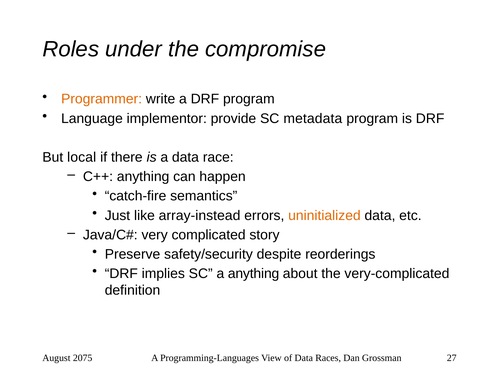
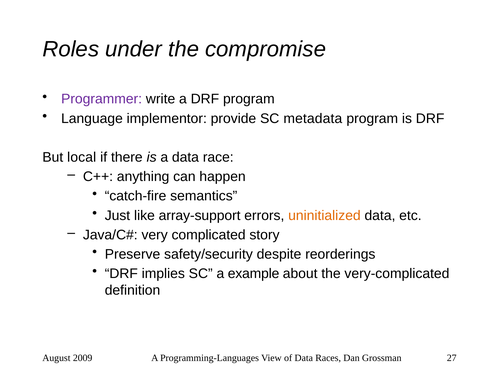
Programmer colour: orange -> purple (102, 99)
array-instead: array-instead -> array-support (200, 216)
a anything: anything -> example (254, 274)
2075: 2075 -> 2009 (83, 358)
